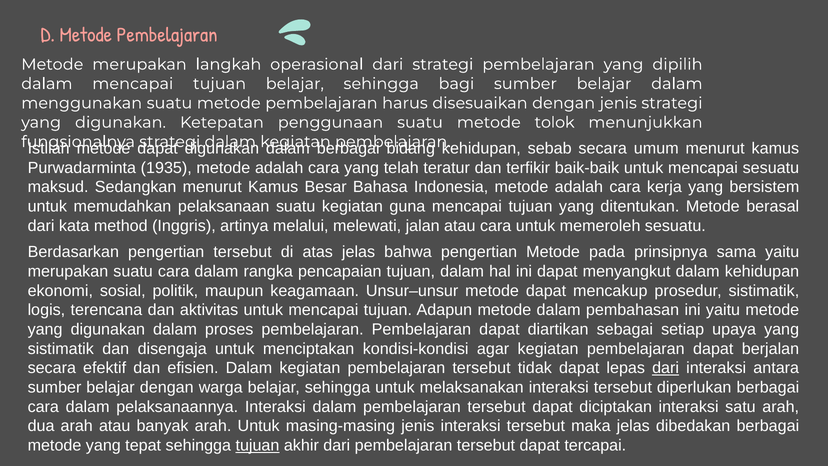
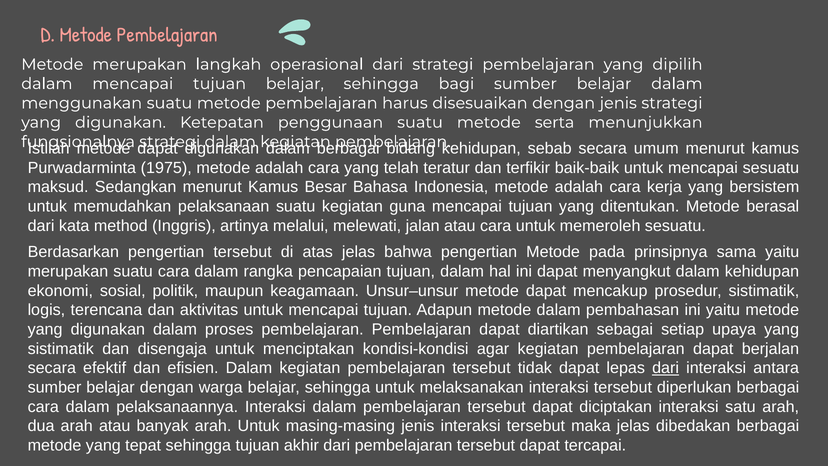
tolok: tolok -> serta (555, 122)
1935: 1935 -> 1975 (166, 168)
tujuan underline: present -> none (257, 445)
